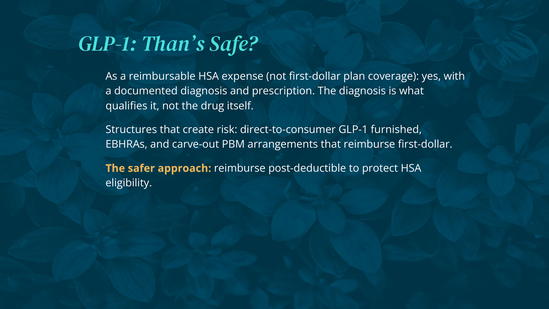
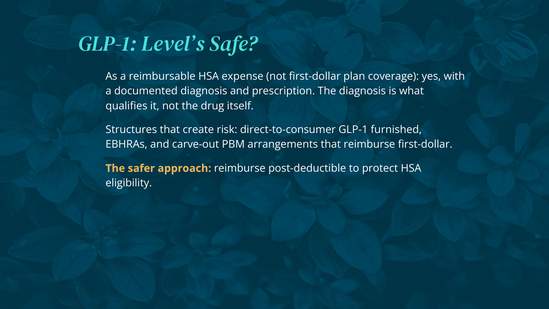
Than’s: Than’s -> Level’s (173, 44)
